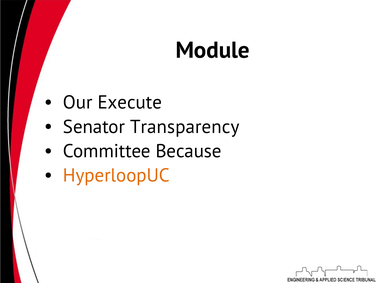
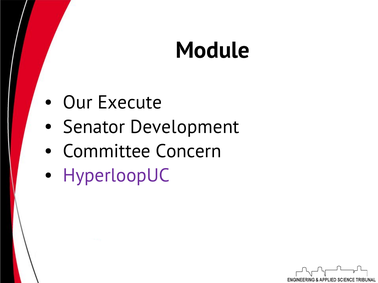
Transparency: Transparency -> Development (185, 127)
Because: Because -> Concern (188, 151)
HyperloopUC colour: orange -> purple (116, 176)
